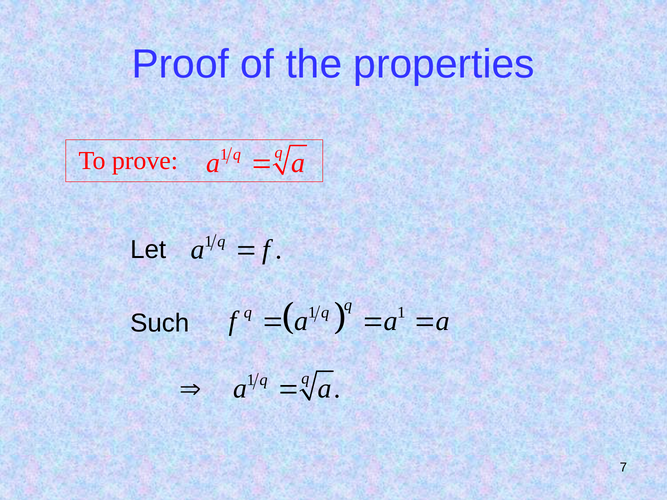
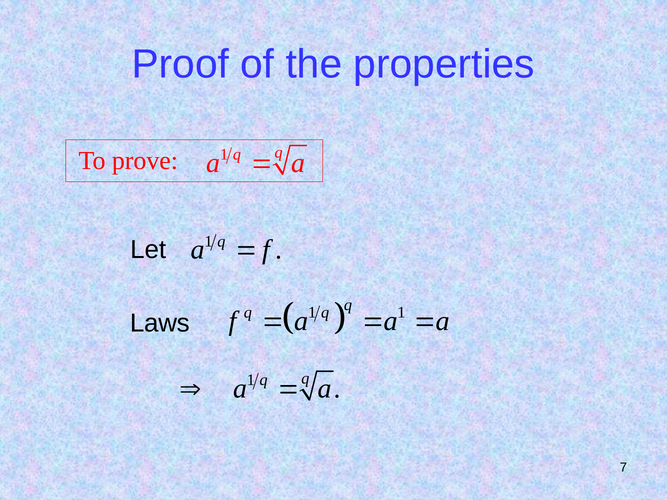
Such: Such -> Laws (160, 323)
